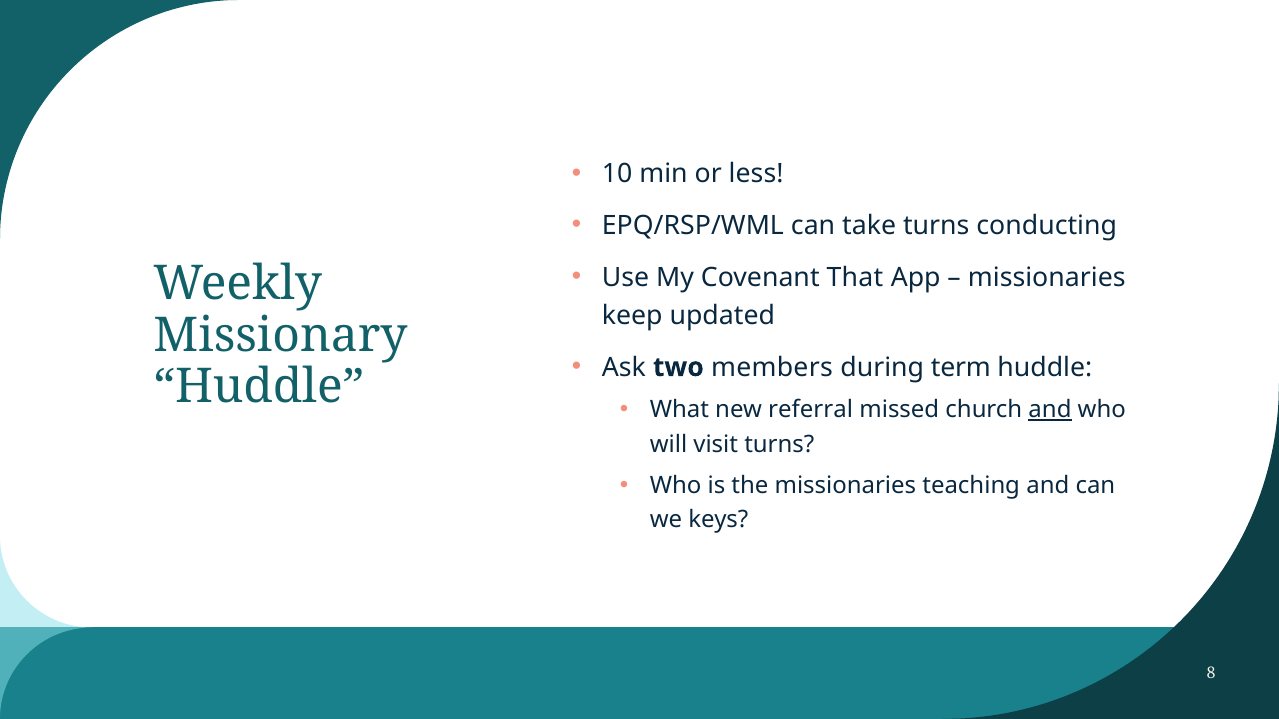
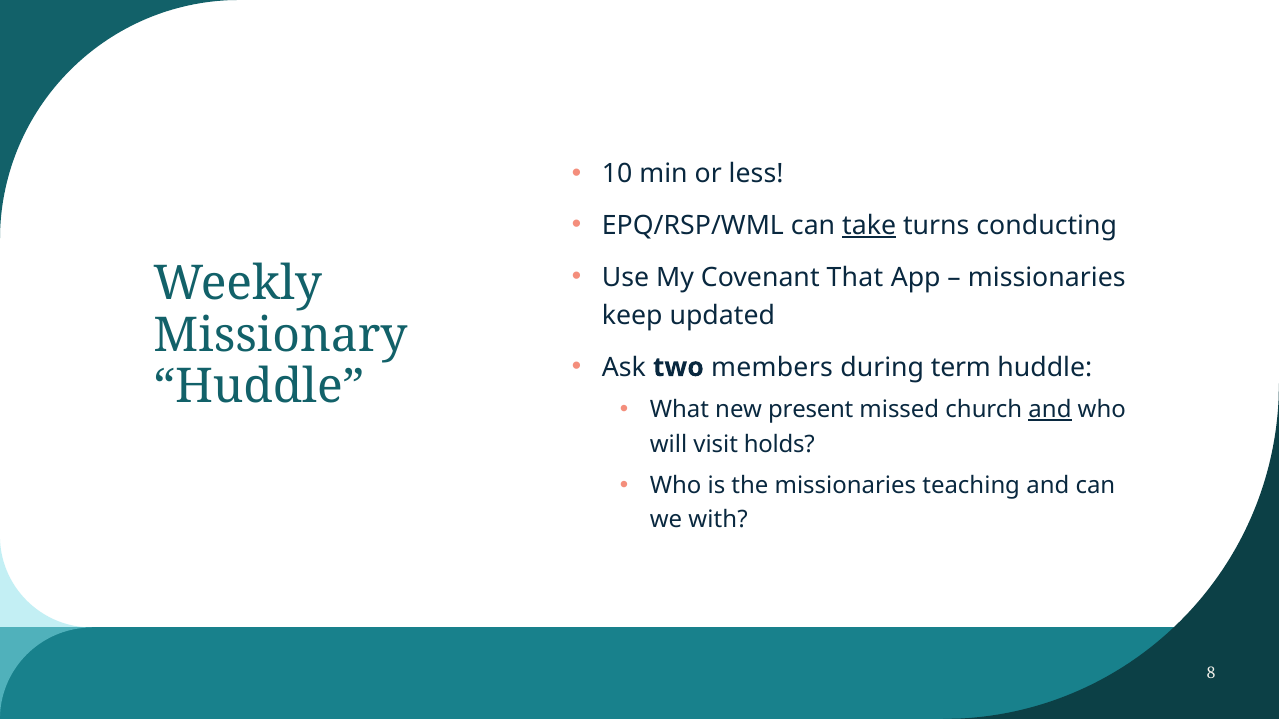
take underline: none -> present (869, 226)
referral: referral -> present (811, 410)
visit turns: turns -> holds (779, 445)
keys: keys -> with (718, 520)
